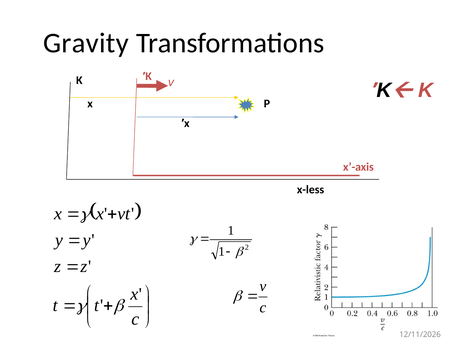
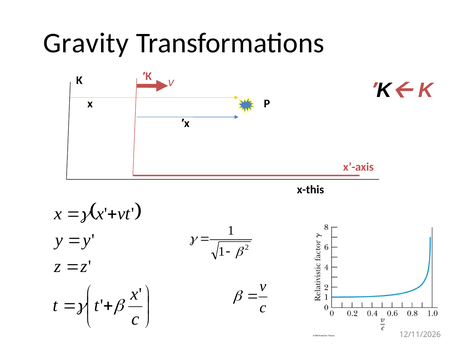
x-less: x-less -> x-this (311, 190)
